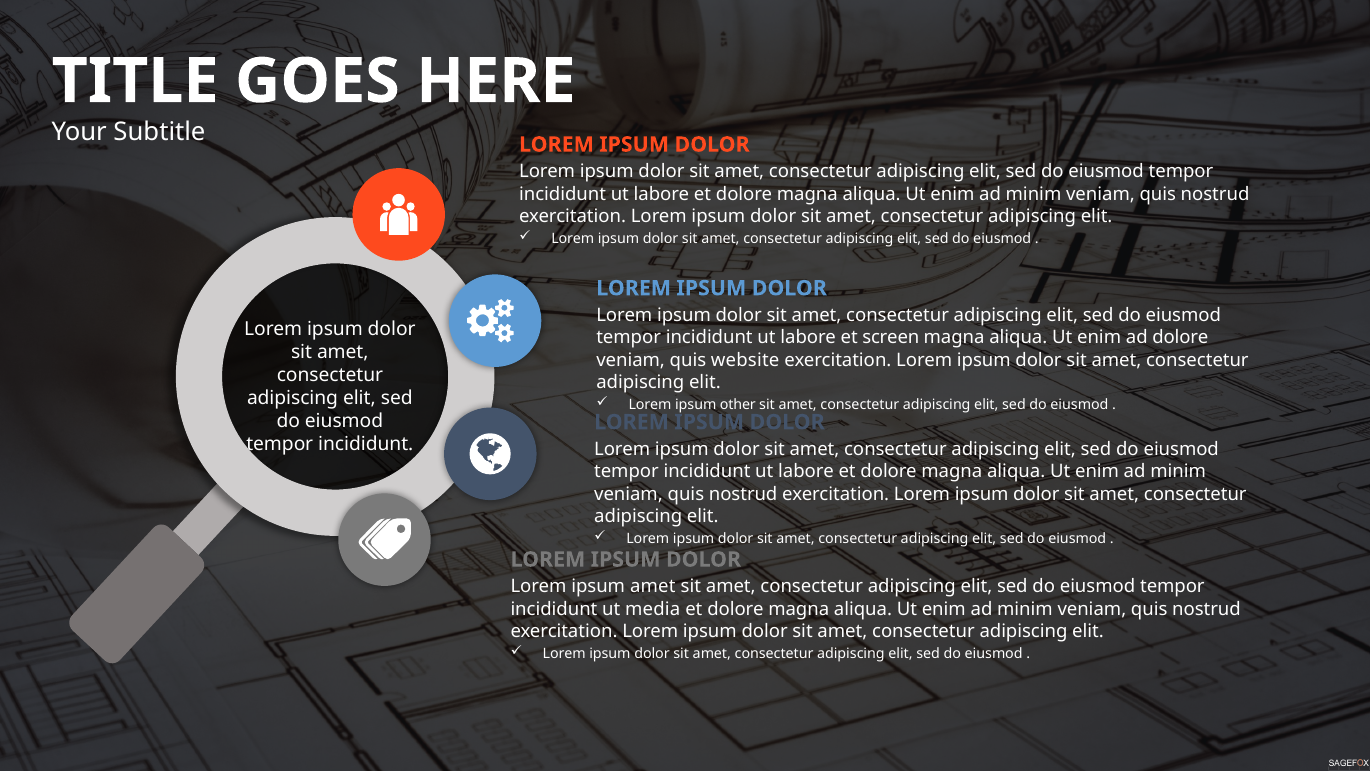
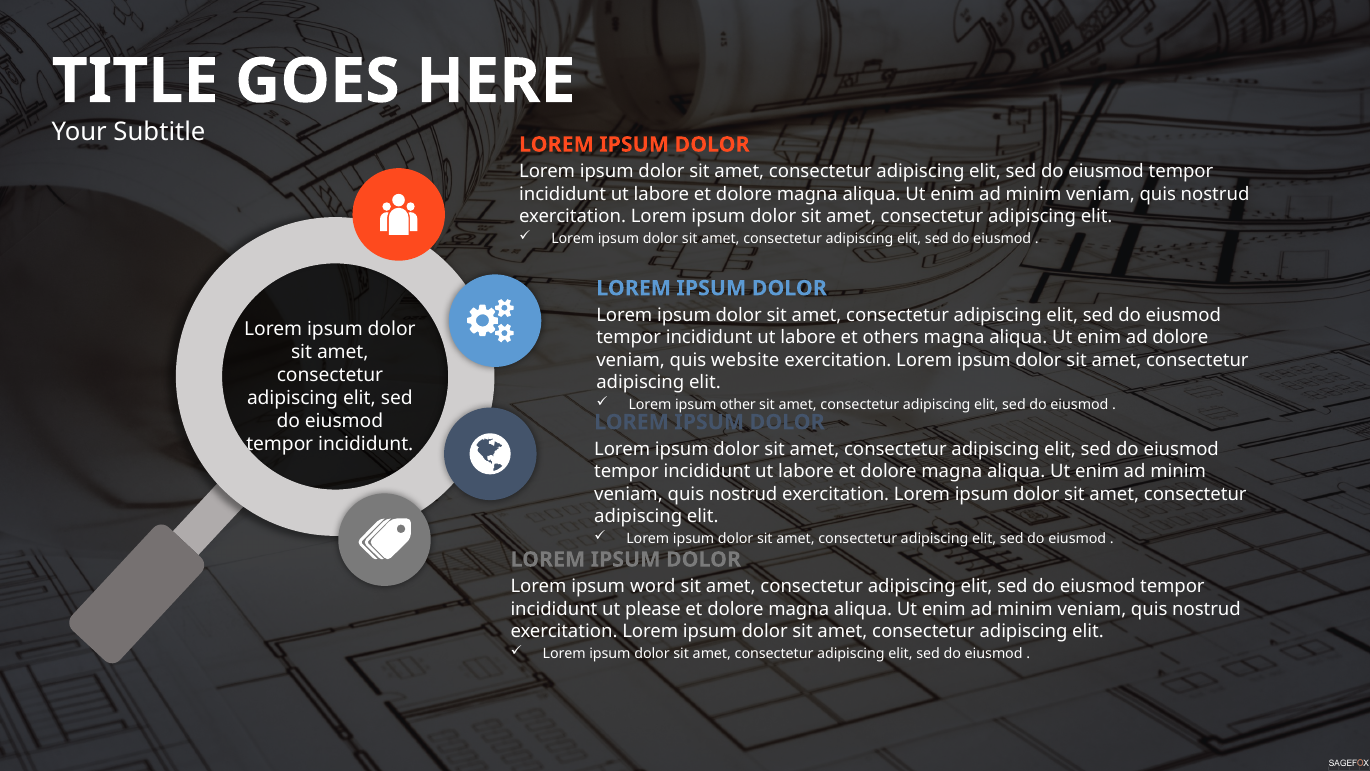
screen: screen -> others (891, 338)
ipsum amet: amet -> word (653, 587)
media: media -> please (653, 609)
